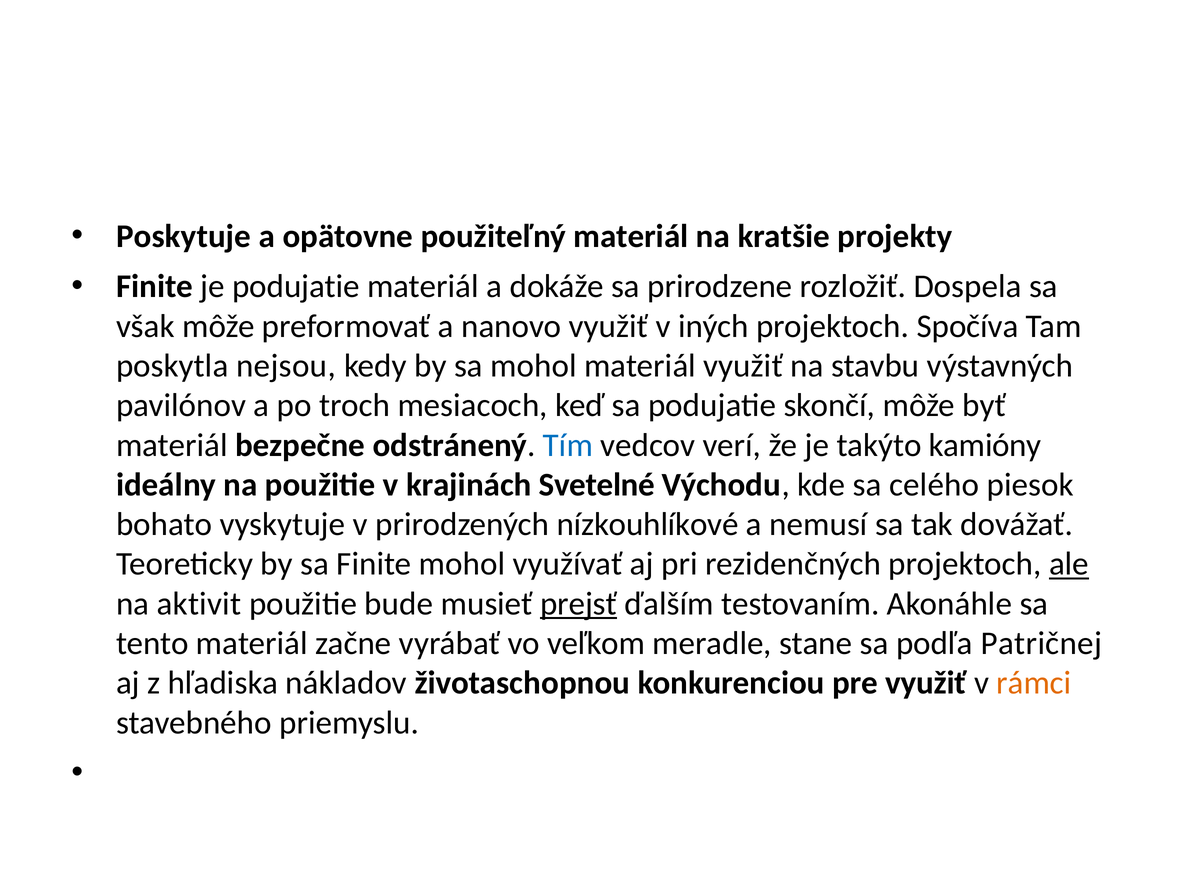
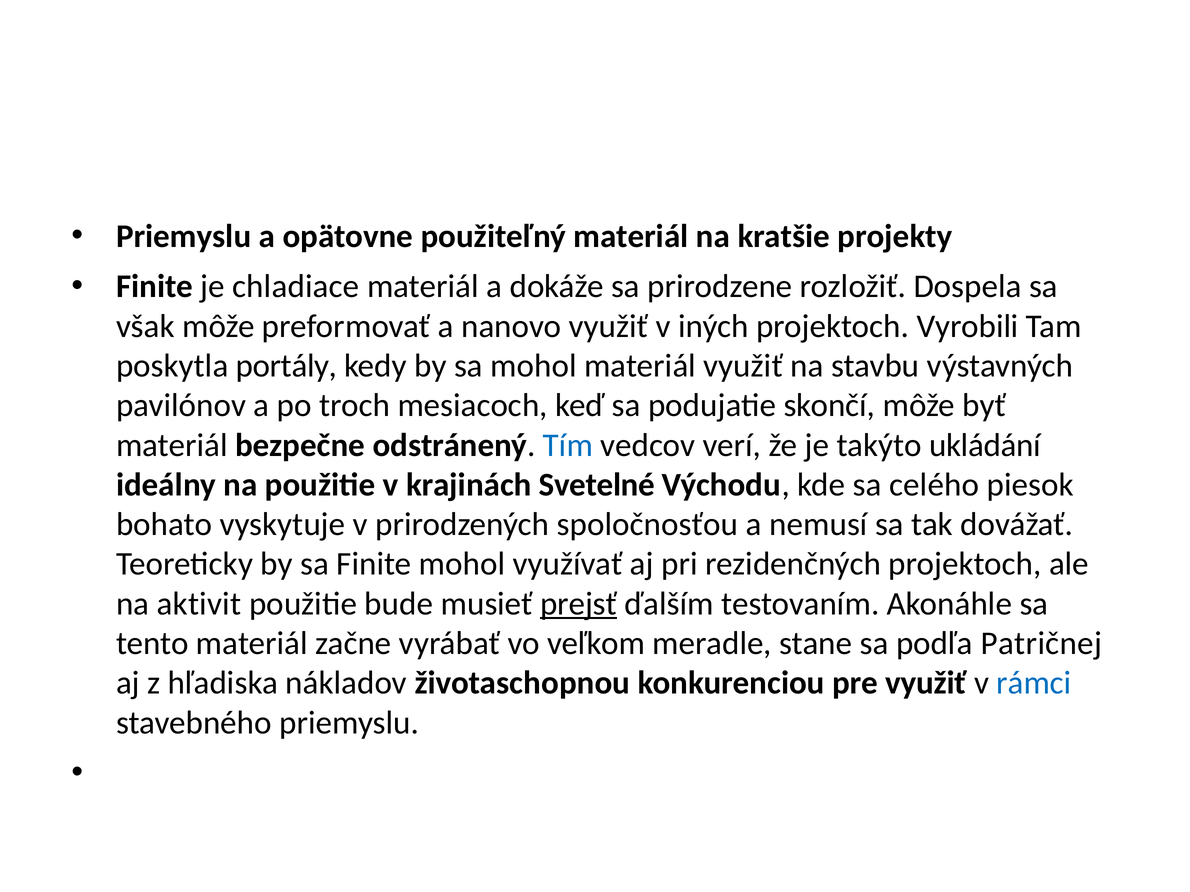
Poskytuje: Poskytuje -> Priemyslu (184, 236)
je podujatie: podujatie -> chladiace (296, 287)
Spočíva: Spočíva -> Vyrobili (968, 326)
nejsou: nejsou -> portály (286, 366)
kamióny: kamióny -> ukládání (985, 445)
nízkouhlíkové: nízkouhlíkové -> spoločnosťou (647, 525)
ale underline: present -> none (1069, 564)
rámci colour: orange -> blue (1034, 683)
